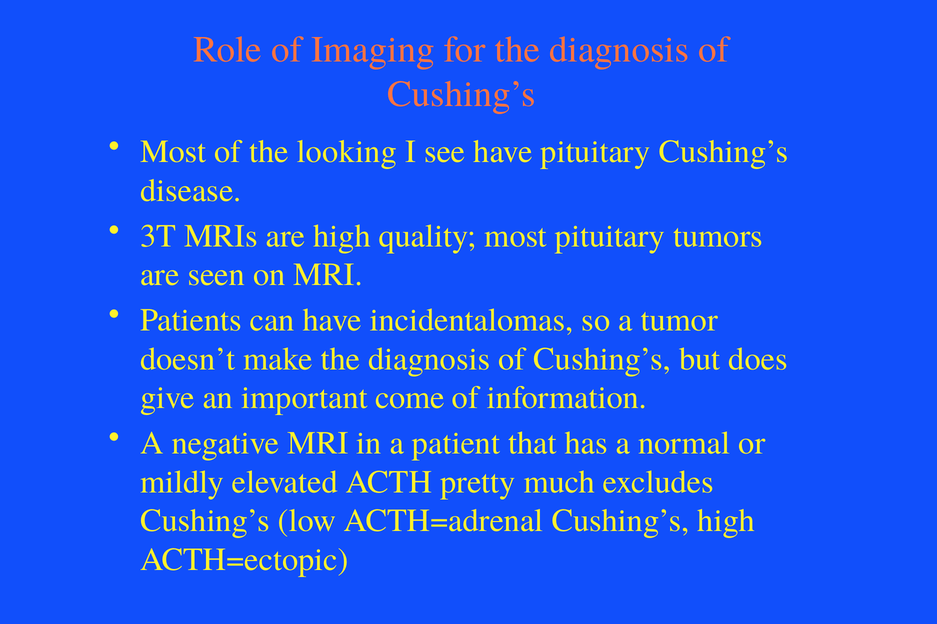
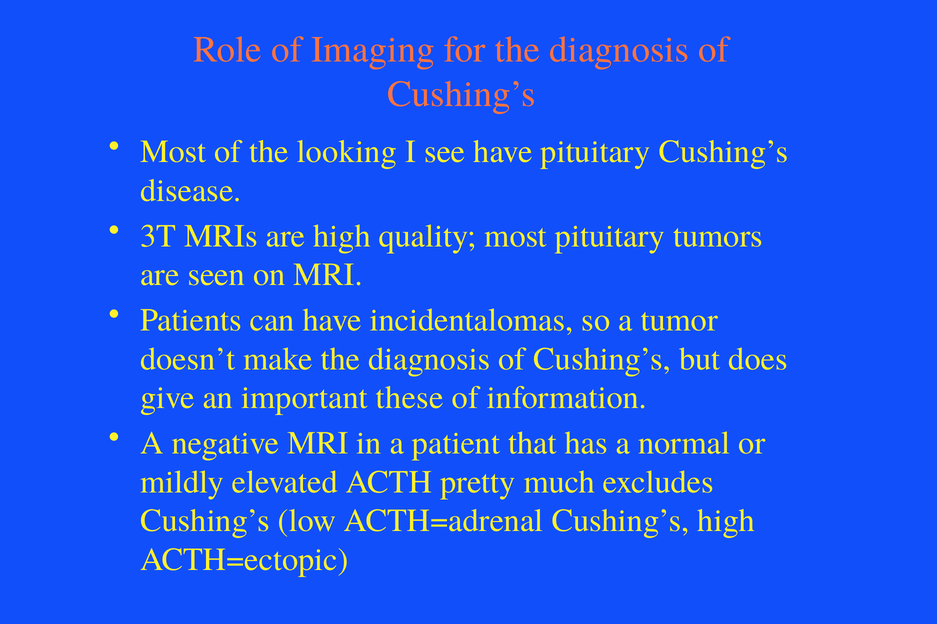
come: come -> these (410, 398)
